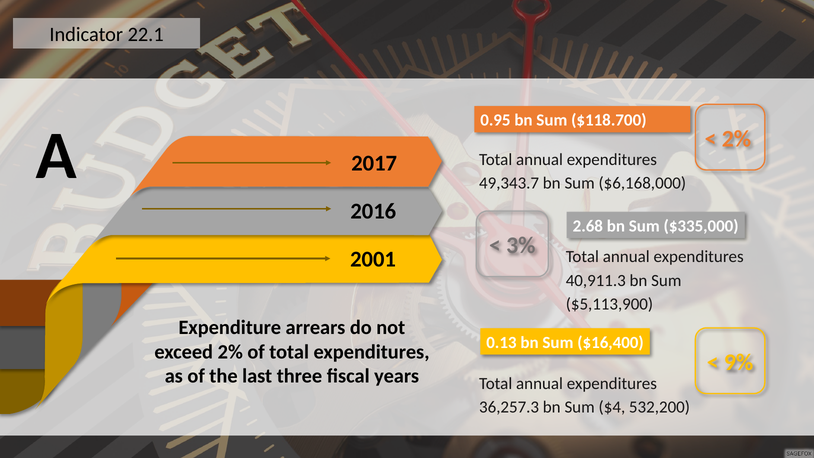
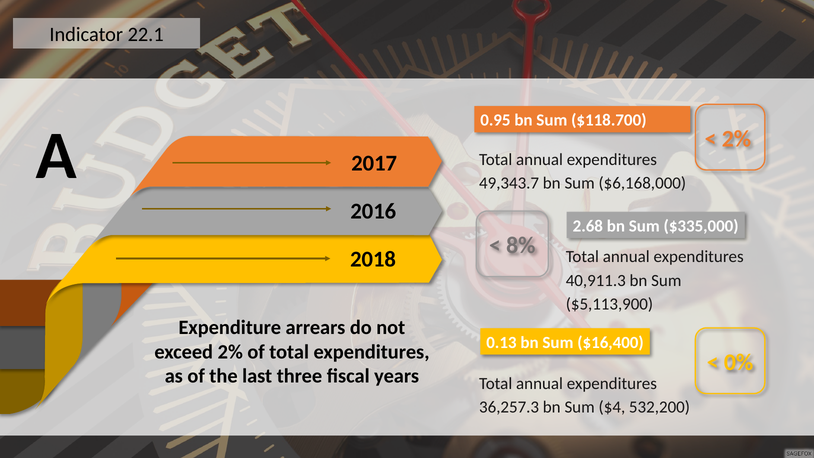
3%: 3% -> 8% (521, 245)
2001: 2001 -> 2018 (373, 259)
9%: 9% -> 0% (739, 362)
